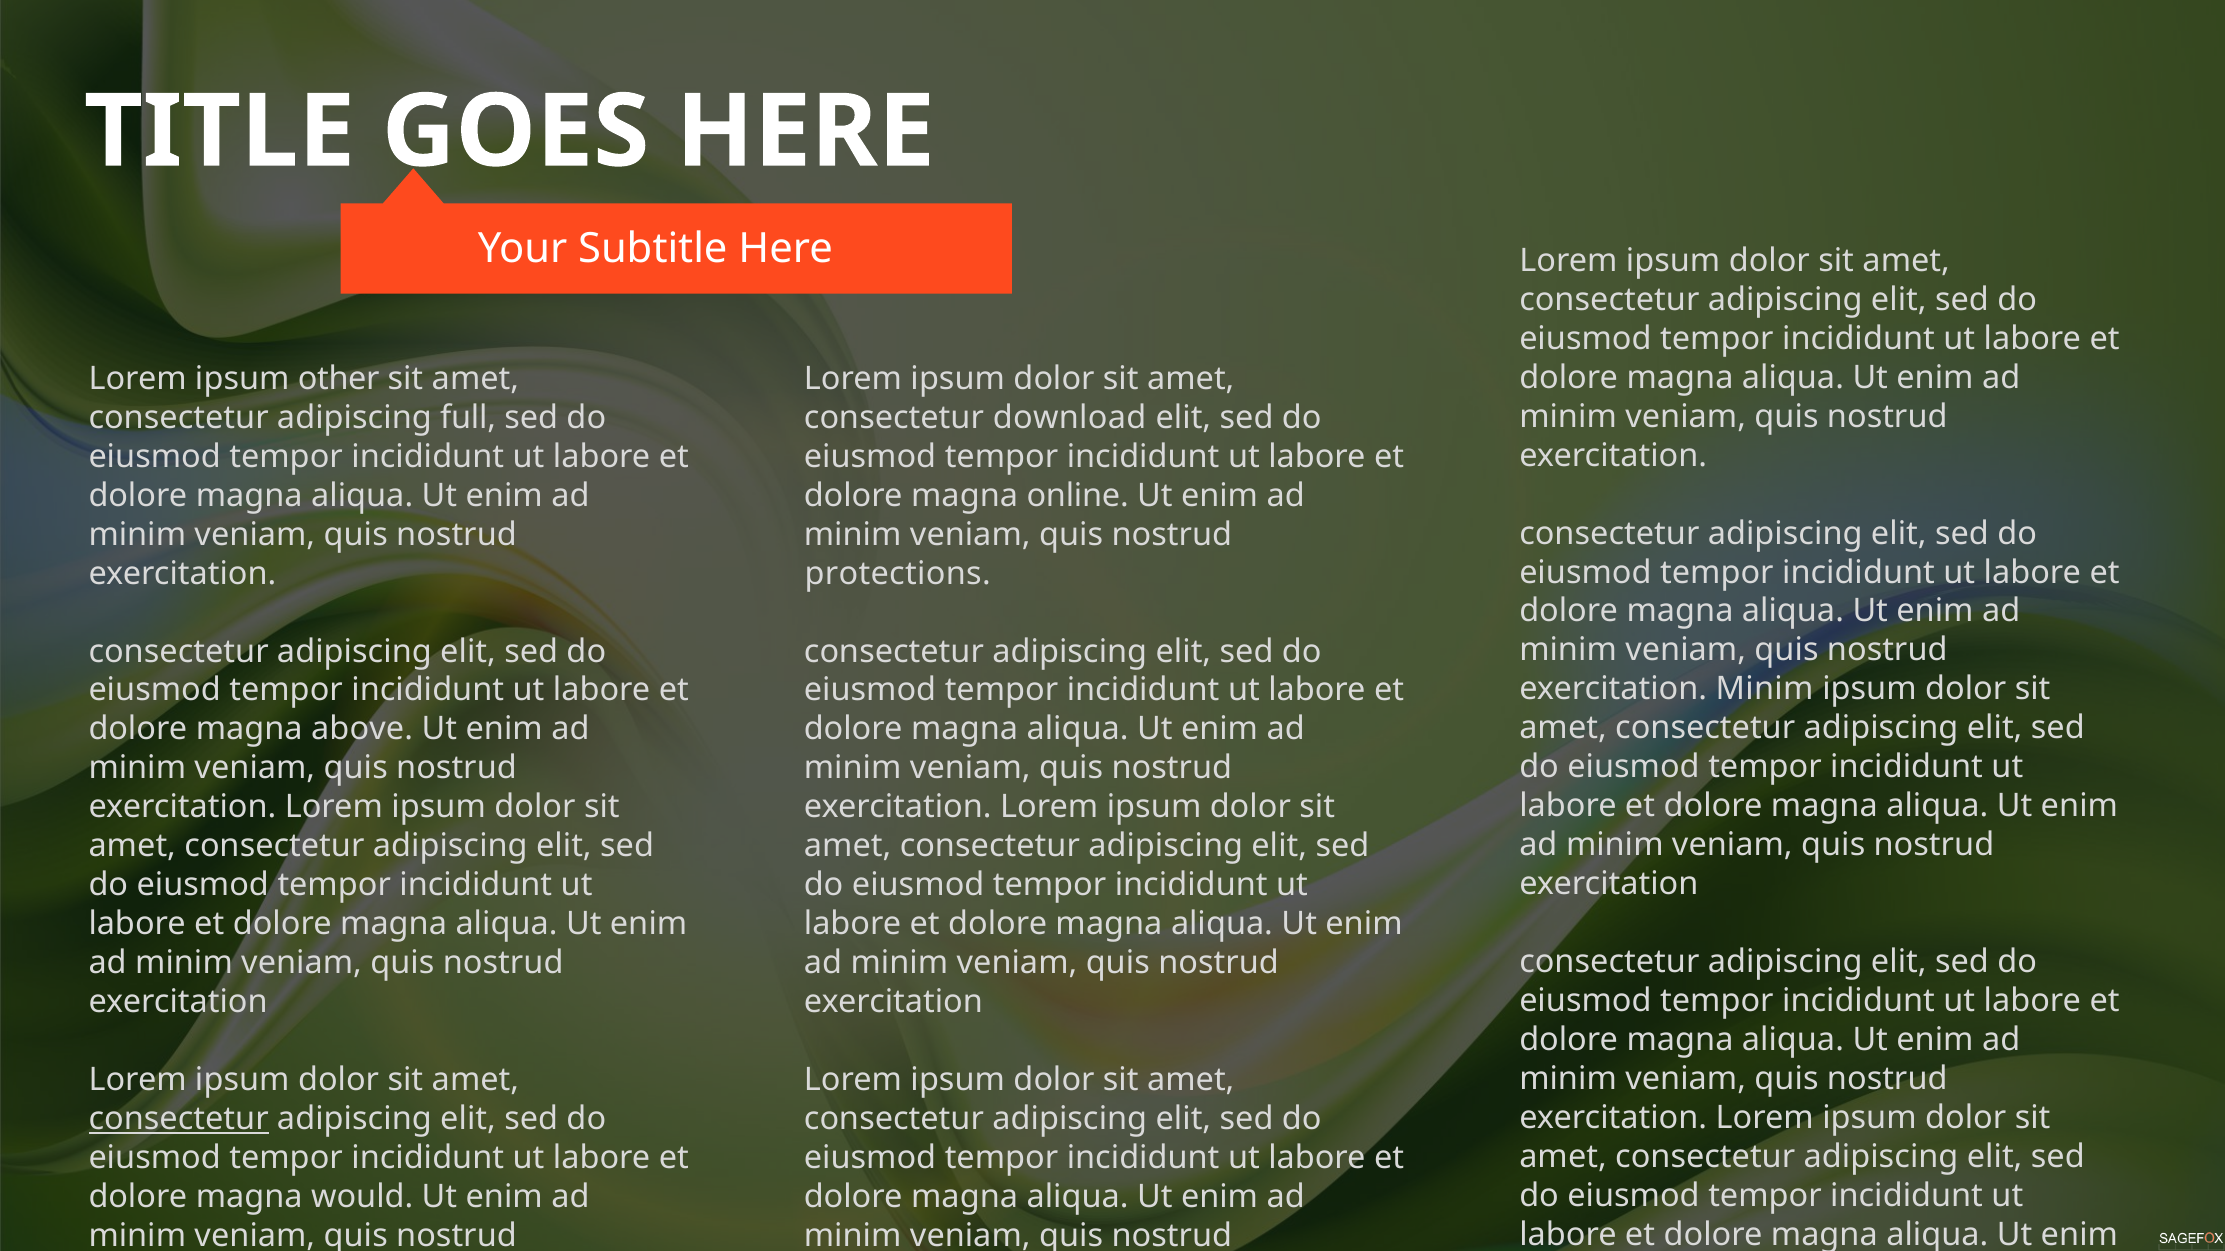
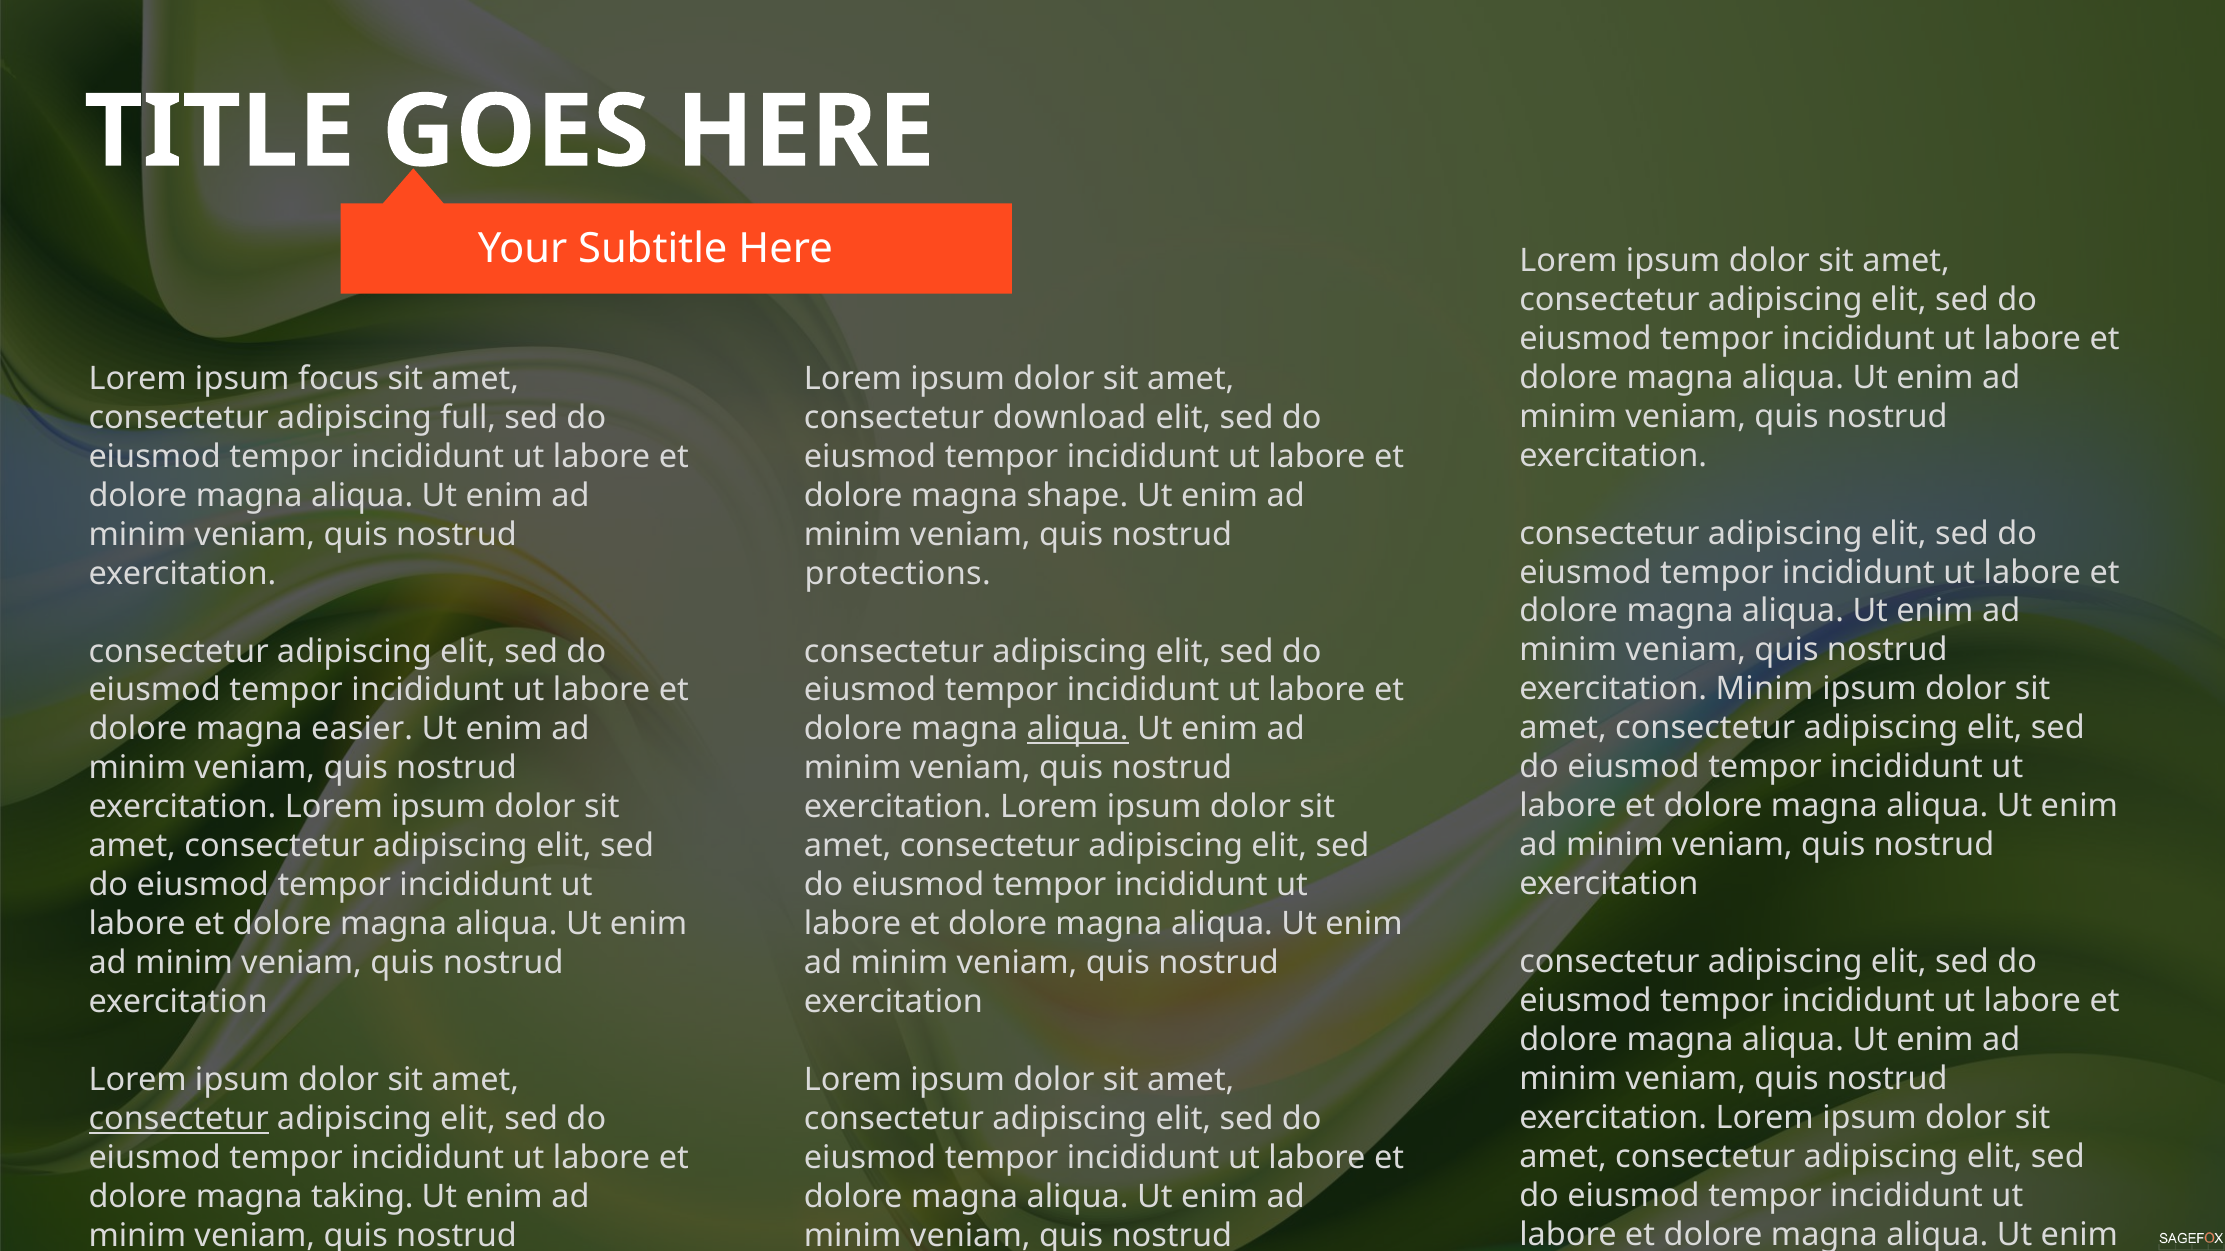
other: other -> focus (339, 379)
online: online -> shape (1077, 496)
above: above -> easier (362, 730)
aliqua underline: none -> present (1078, 730)
would: would -> taking (362, 1197)
